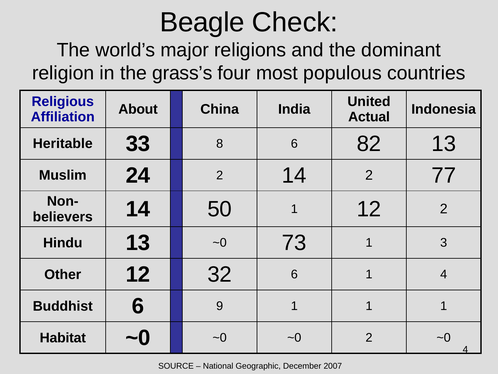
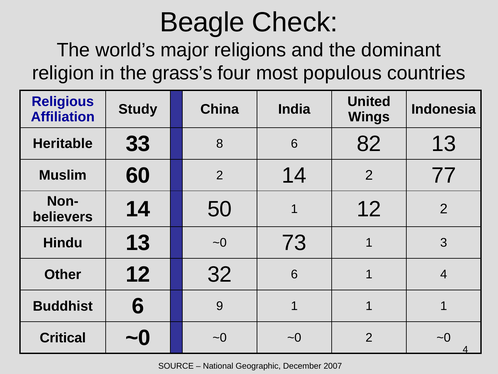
About: About -> Study (138, 109)
Actual: Actual -> Wings (369, 117)
24: 24 -> 60 (138, 175)
Habitat: Habitat -> Critical (63, 337)
